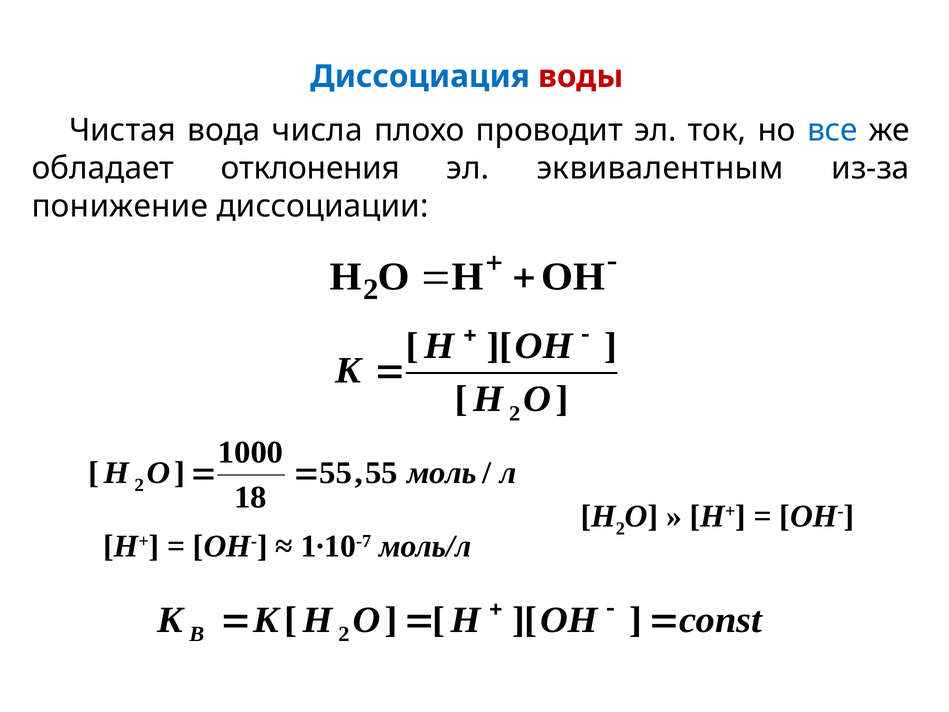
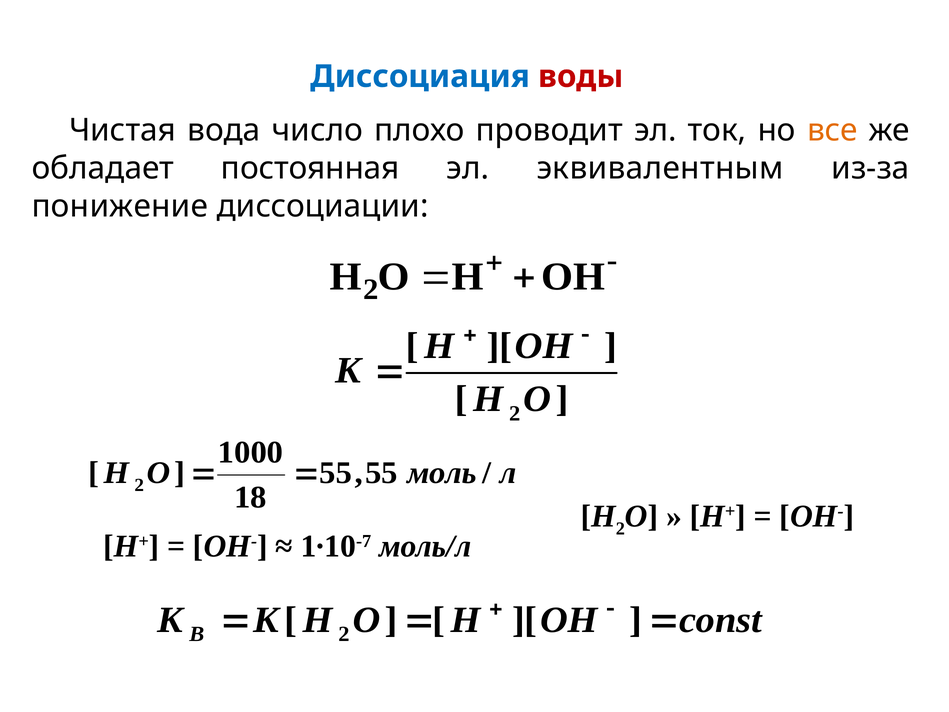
числа: числа -> число (317, 130)
все colour: blue -> orange (832, 130)
отклонения: отклонения -> постоянная (310, 168)
